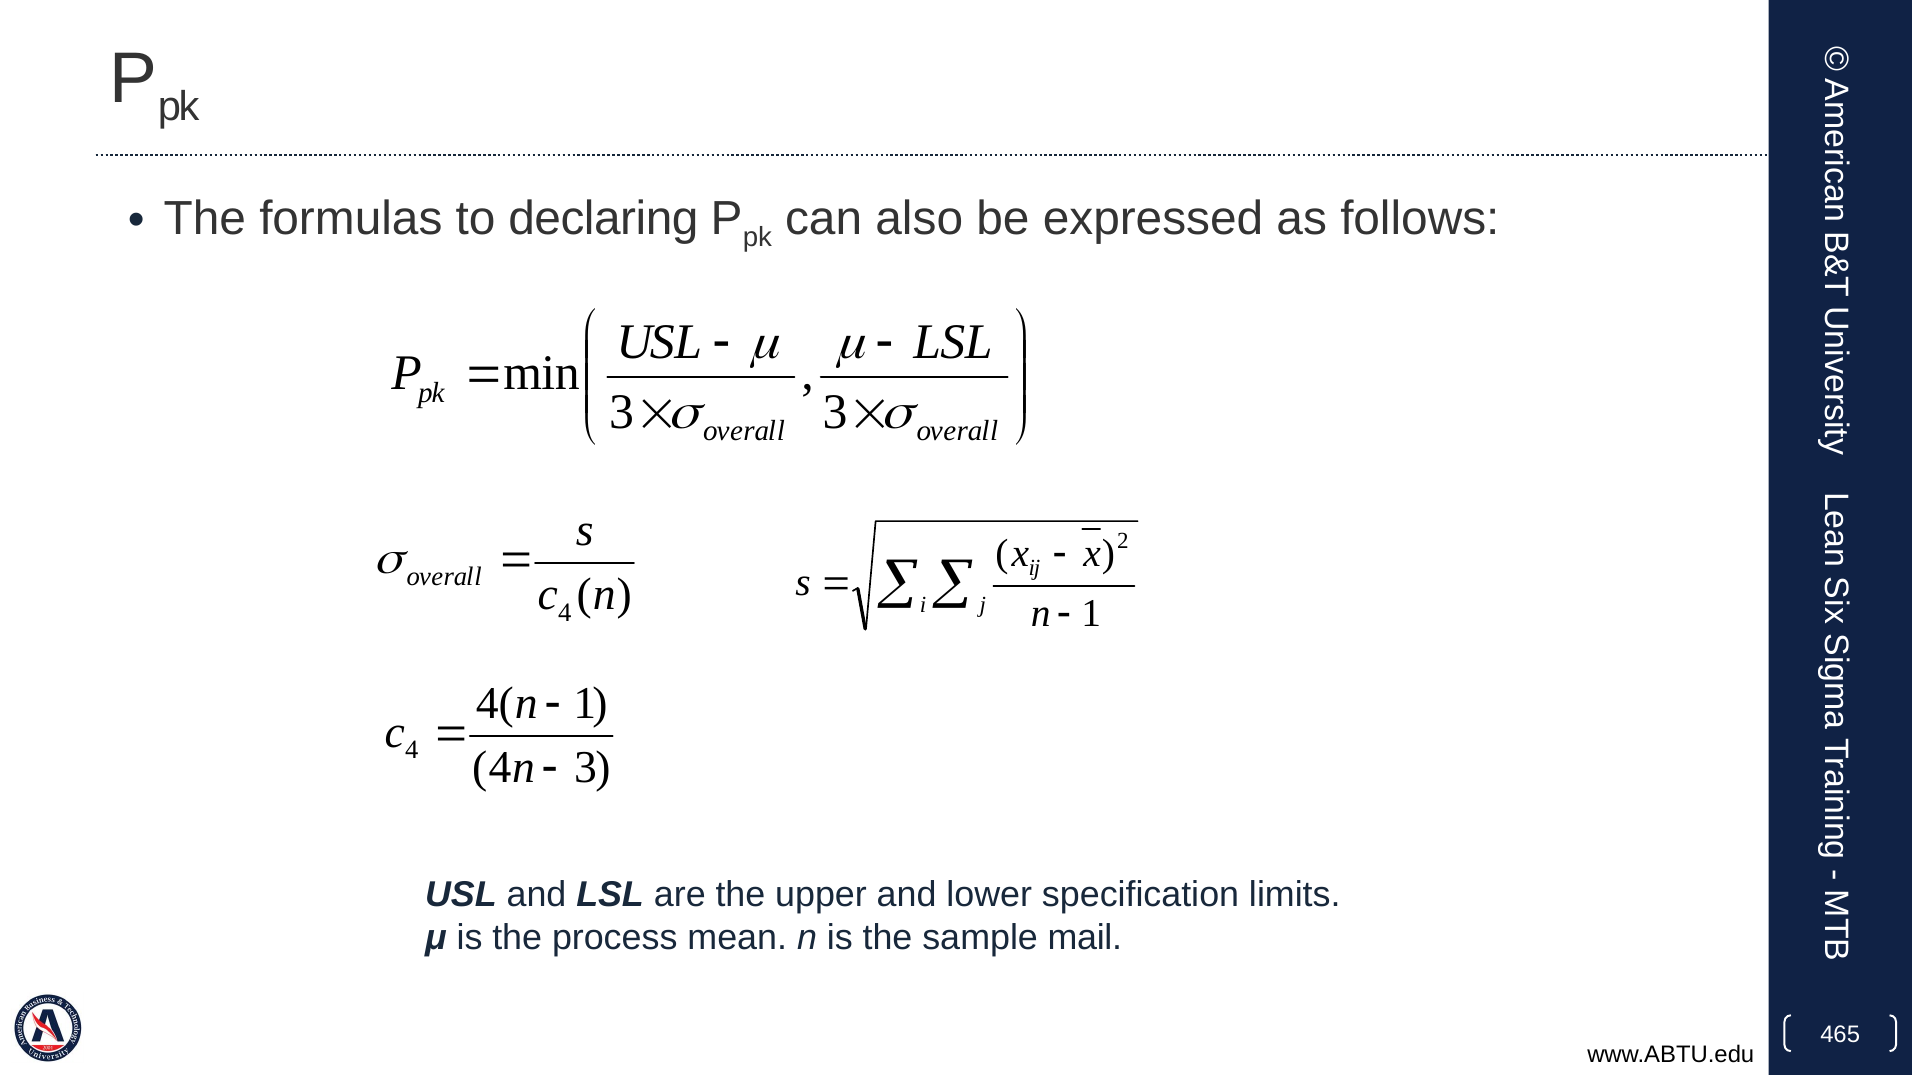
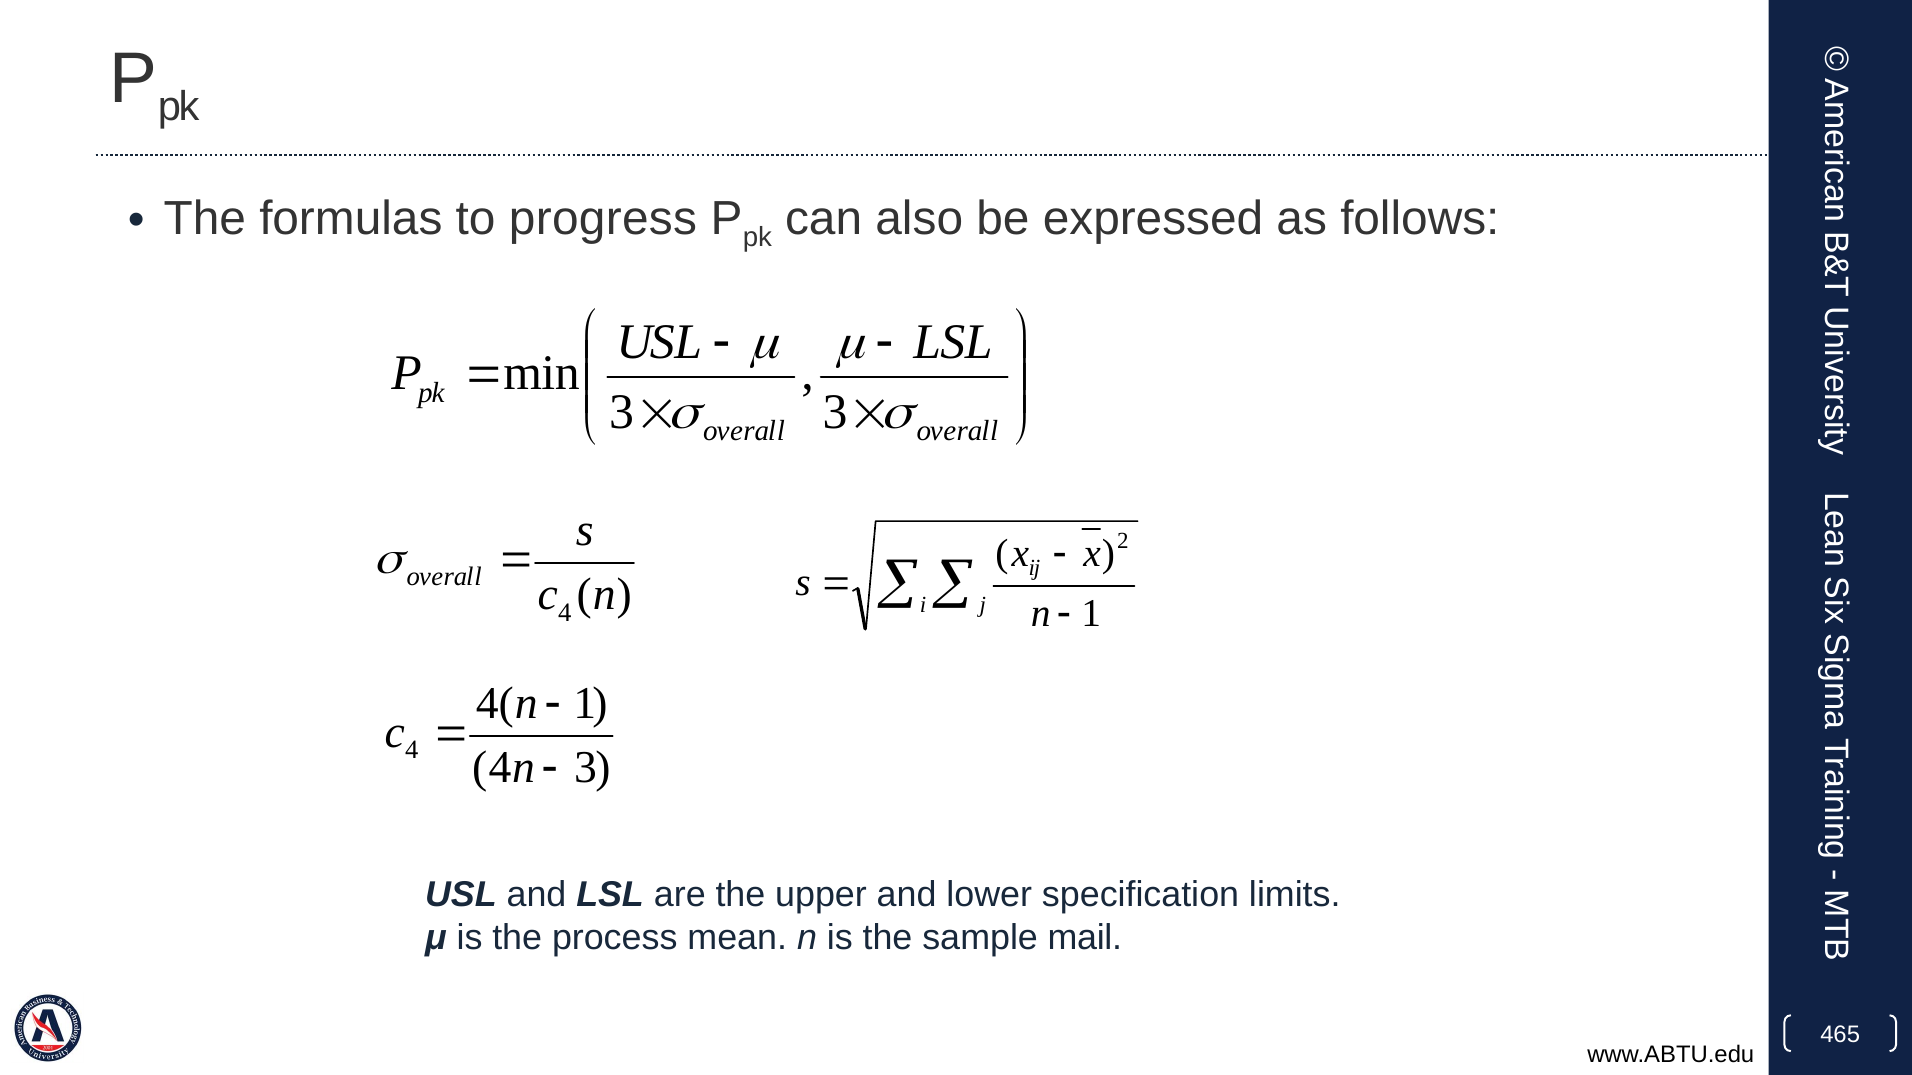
declaring: declaring -> progress (603, 218)
